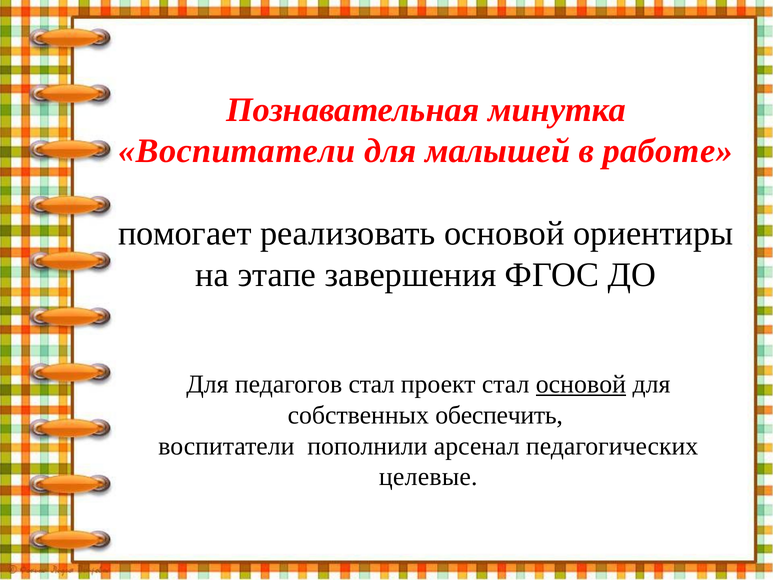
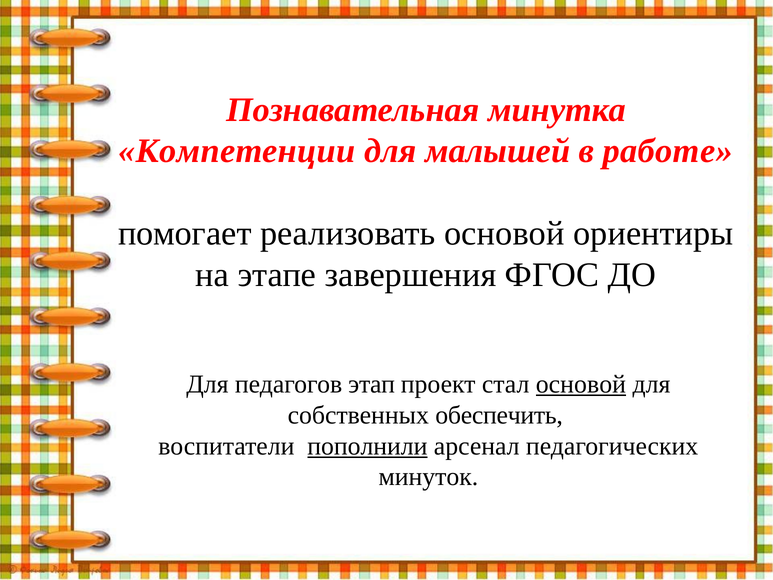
Воспитатели: Воспитатели -> Компетенции (237, 151)
педагогов стал: стал -> этап (372, 384)
пополнили underline: none -> present (367, 446)
целевые: целевые -> минуток (428, 477)
